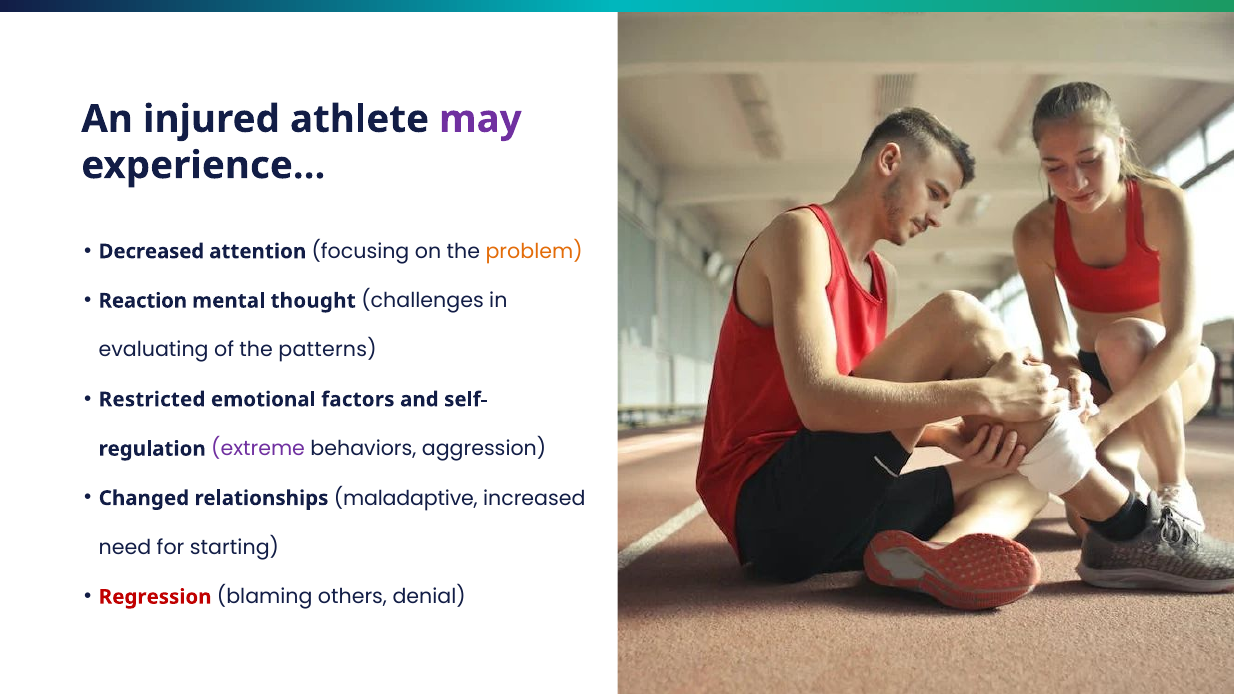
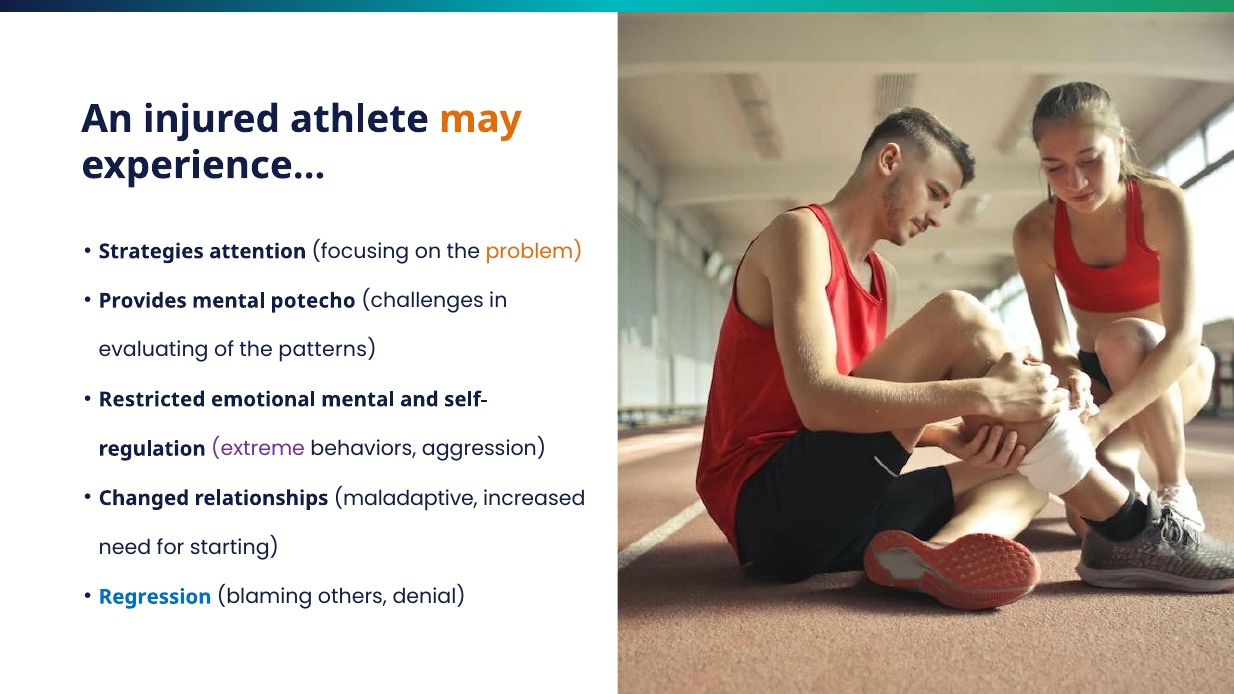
may colour: purple -> orange (480, 119)
Decreased: Decreased -> Strategies (151, 252)
Reaction: Reaction -> Provides (143, 301)
thought: thought -> potecho (313, 301)
emotional factors: factors -> mental (358, 400)
Regression colour: red -> blue (155, 597)
